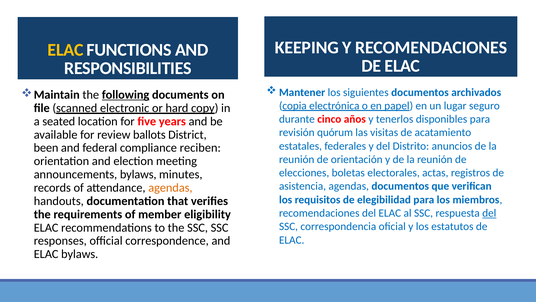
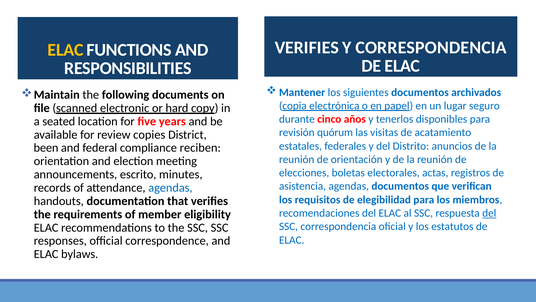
KEEPING: KEEPING -> VERIFIES (307, 47)
Y RECOMENDACIONES: RECOMENDACIONES -> CORRESPONDENCIA (431, 47)
following underline: present -> none (126, 95)
ballots: ballots -> copies (149, 134)
announcements bylaws: bylaws -> escrito (138, 174)
agendas colour: orange -> blue (170, 187)
